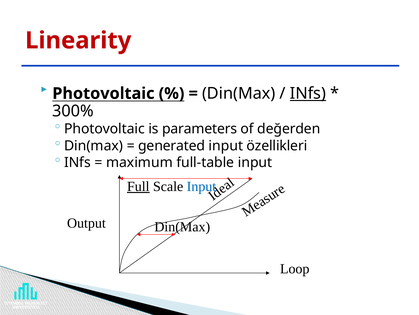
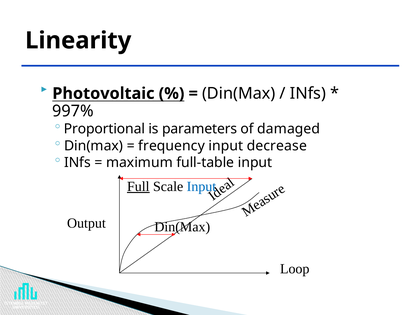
Linearity colour: red -> black (78, 40)
INfs underline: present -> none (308, 93)
300%: 300% -> 997% (73, 111)
Photovoltaic: Photovoltaic -> Proportional (104, 129)
değerden: değerden -> damaged (289, 129)
generated: generated -> frequency (172, 145)
özellikleri: özellikleri -> decrease (277, 145)
